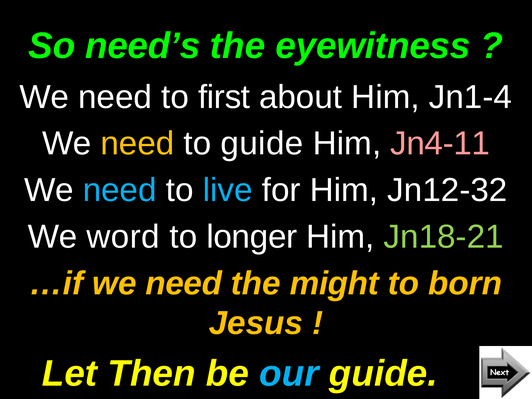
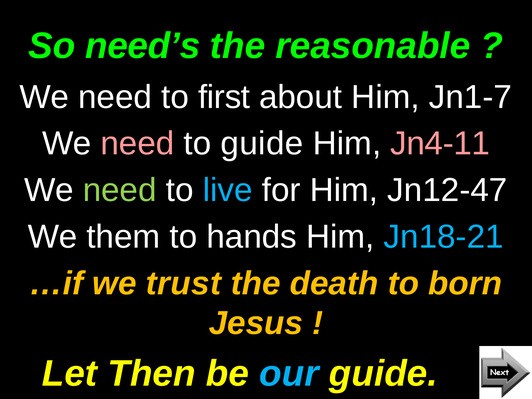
eyewitness: eyewitness -> reasonable (373, 46)
Jn1-4: Jn1-4 -> Jn1-7 (470, 97)
need colour: yellow -> pink (137, 144)
need colour: light blue -> light green (120, 190)
Jn12-32: Jn12-32 -> Jn12-47 (447, 190)
word: word -> them (123, 237)
longer: longer -> hands (252, 237)
Jn18-21 colour: light green -> light blue (444, 237)
…if we need: need -> trust (183, 283)
might: might -> death (334, 283)
